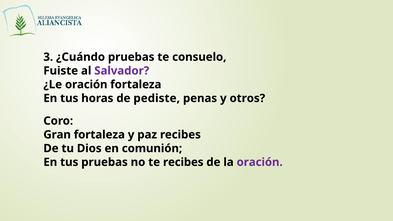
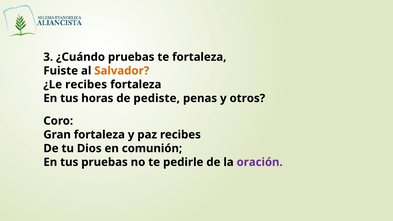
te consuelo: consuelo -> fortaleza (199, 57)
Salvador colour: purple -> orange (122, 71)
¿Le oración: oración -> recibes (86, 85)
te recibes: recibes -> pedirle (183, 162)
